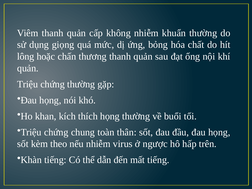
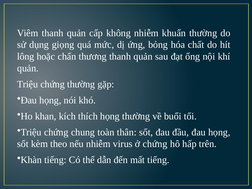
ở ngược: ngược -> chứng (155, 144)
